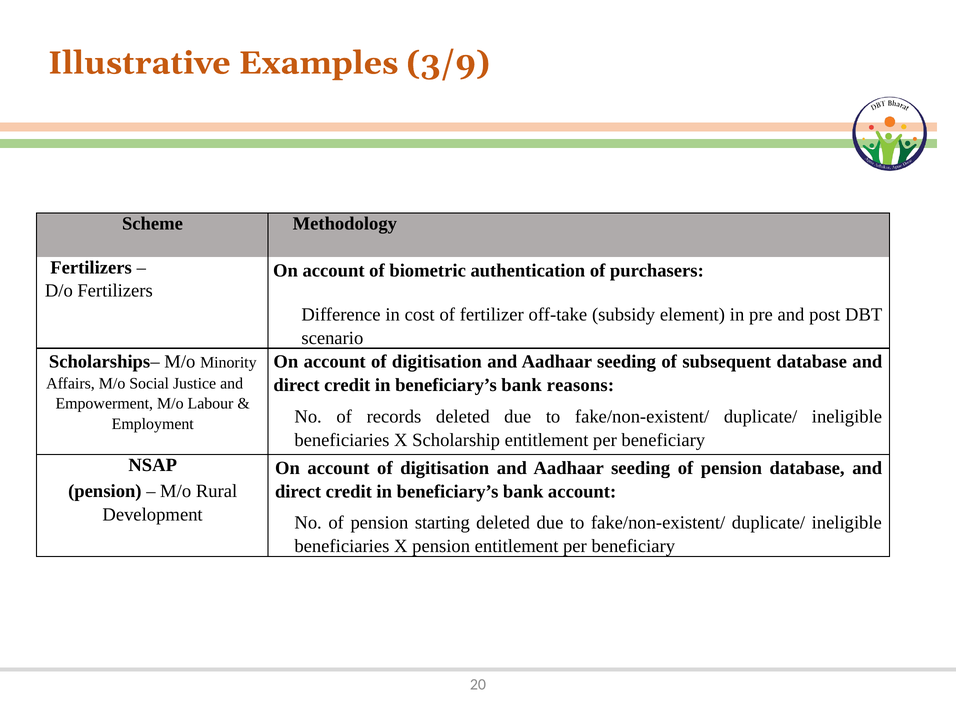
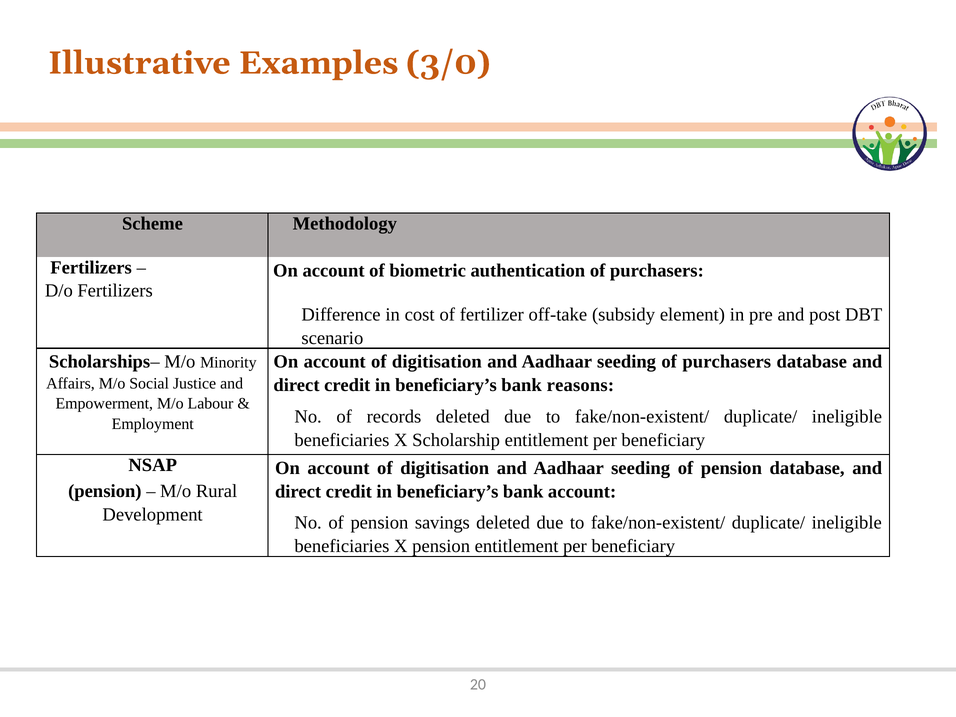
3/9: 3/9 -> 3/0 (448, 63)
seeding of subsequent: subsequent -> purchasers (727, 362)
starting: starting -> savings (442, 523)
